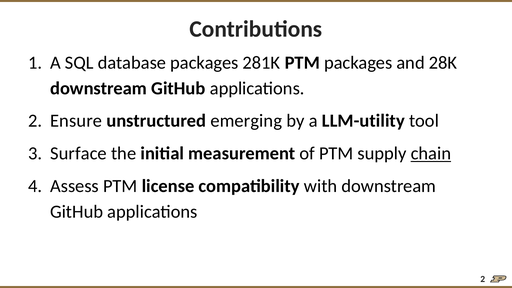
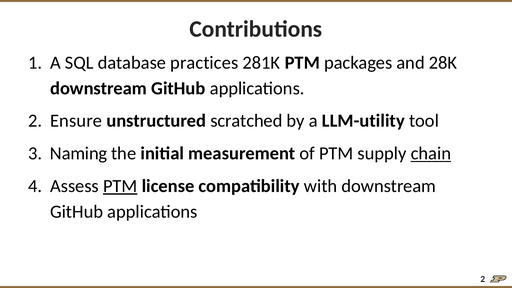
database packages: packages -> practices (204, 63)
emerging: emerging -> scratched (246, 121)
Surface: Surface -> Naming (79, 153)
PTM underline: none -> present (120, 186)
